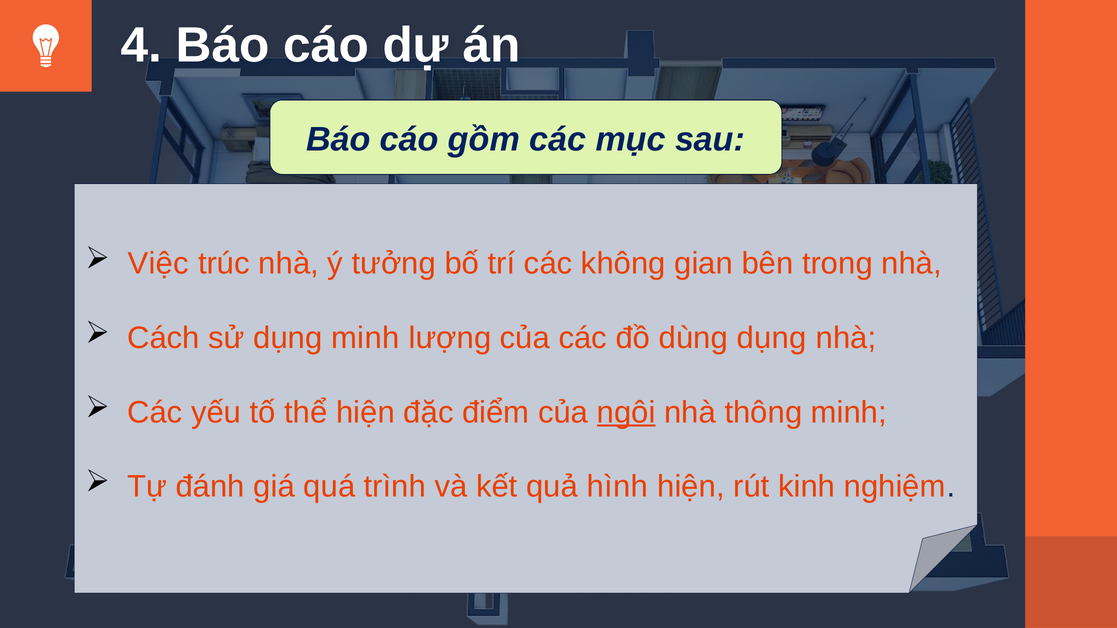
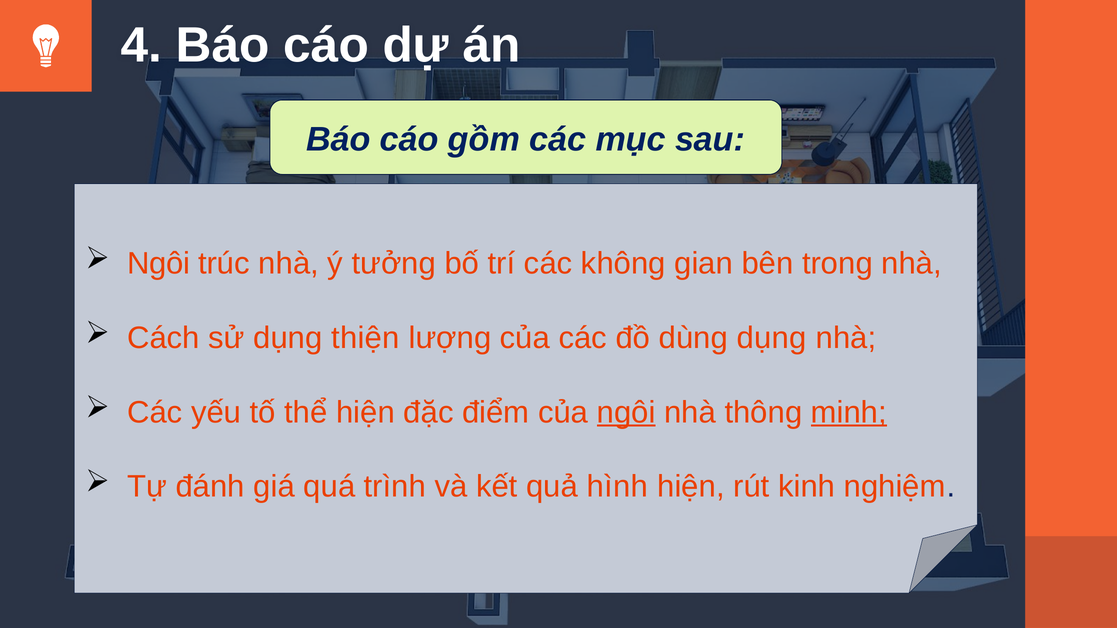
Việc: Việc -> Ngôi (159, 264)
dụng minh: minh -> thiện (365, 338)
minh underline: none -> present (849, 412)
